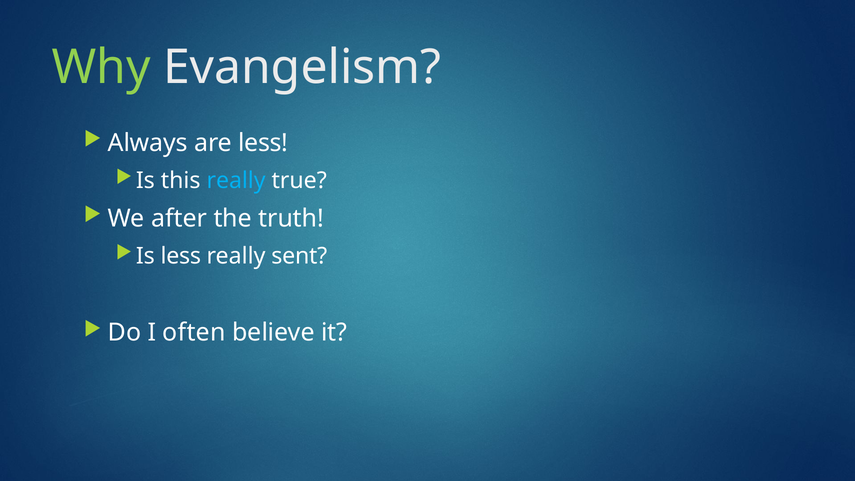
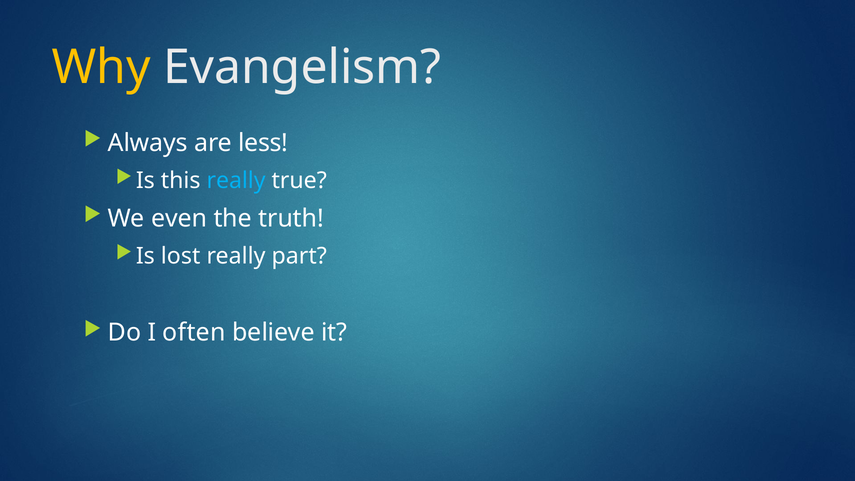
Why colour: light green -> yellow (101, 67)
after: after -> even (179, 218)
Is less: less -> lost (181, 256)
sent: sent -> part (299, 256)
